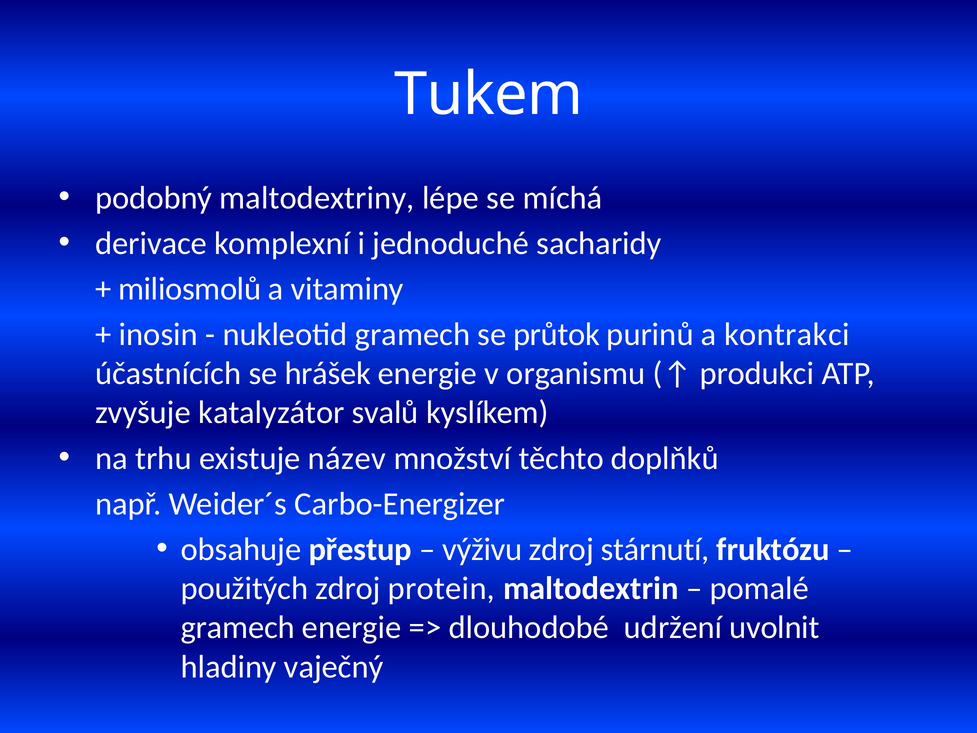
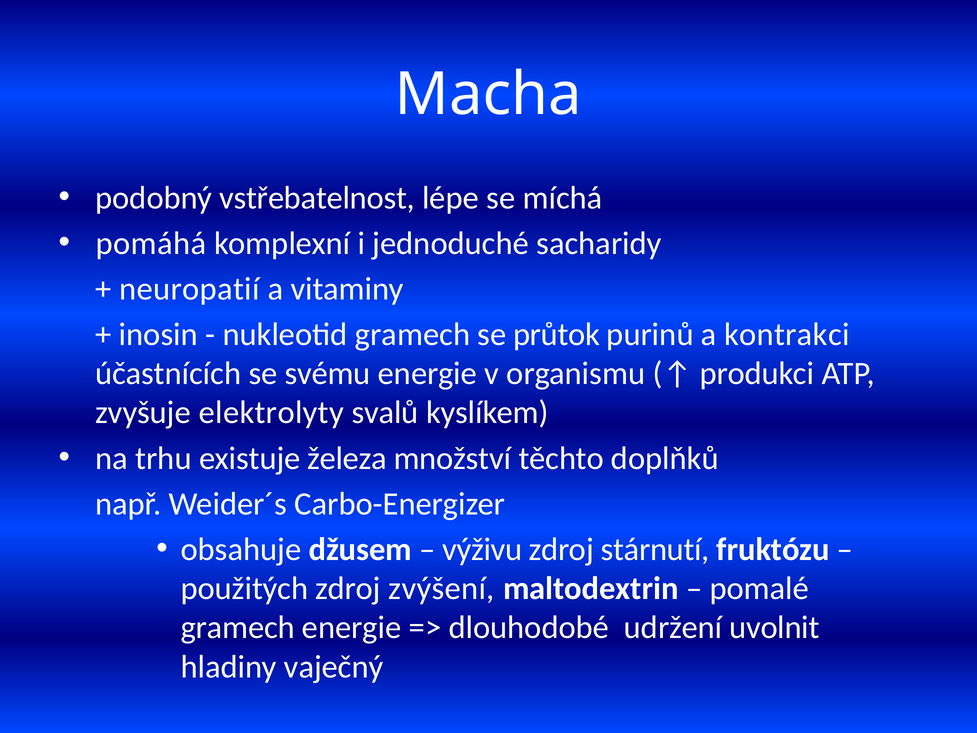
Tukem: Tukem -> Macha (488, 95)
maltodextriny: maltodextriny -> vstřebatelnost (317, 198)
derivace: derivace -> pomáhá (151, 243)
miliosmolů: miliosmolů -> neuropatií (189, 289)
hrášek: hrášek -> svému (328, 374)
katalyzátor: katalyzátor -> elektrolyty (271, 413)
název: název -> železa (347, 458)
přestup: přestup -> džusem (360, 549)
protein: protein -> zvýšení (441, 588)
